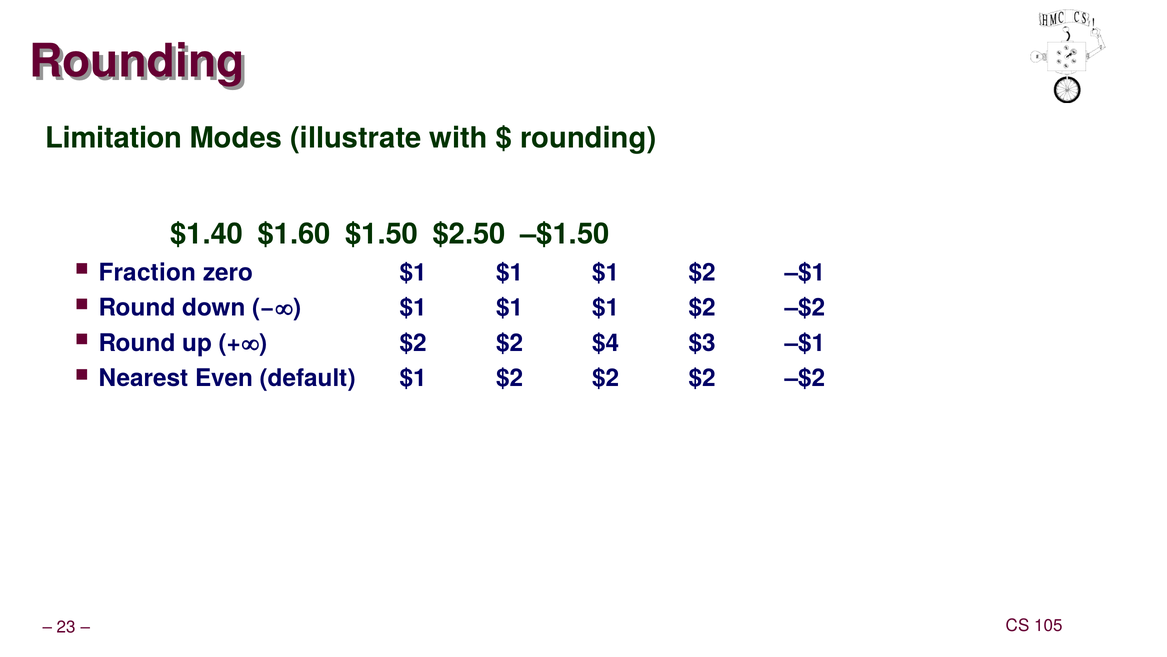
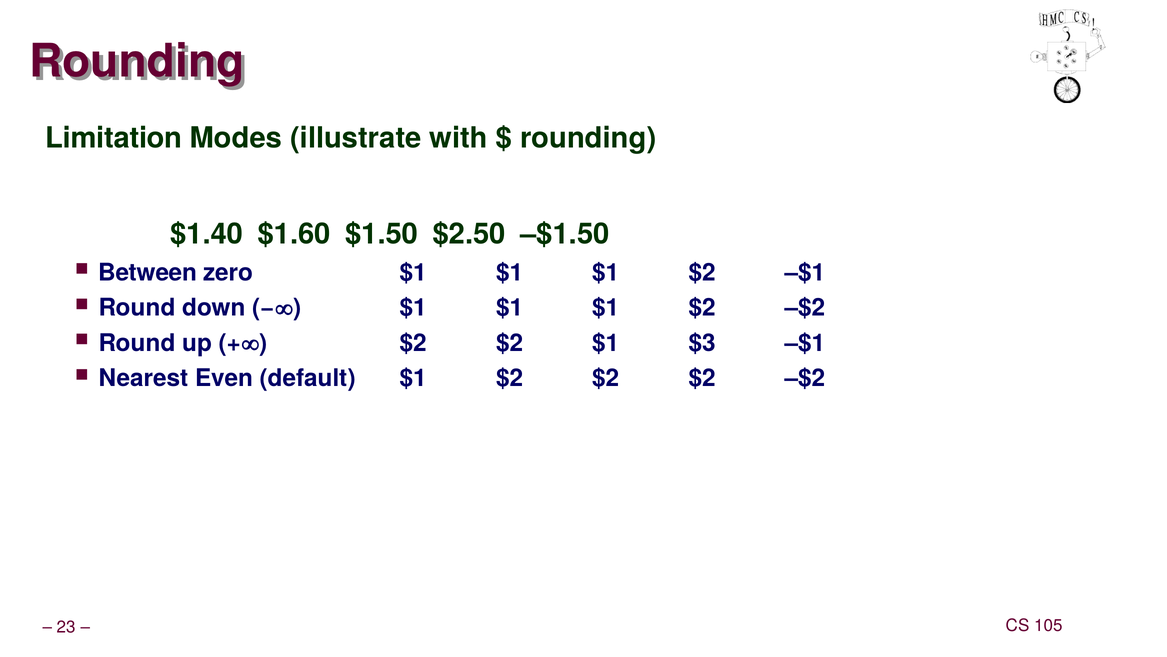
Fraction: Fraction -> Between (148, 272)
$2 $4: $4 -> $1 (606, 343)
